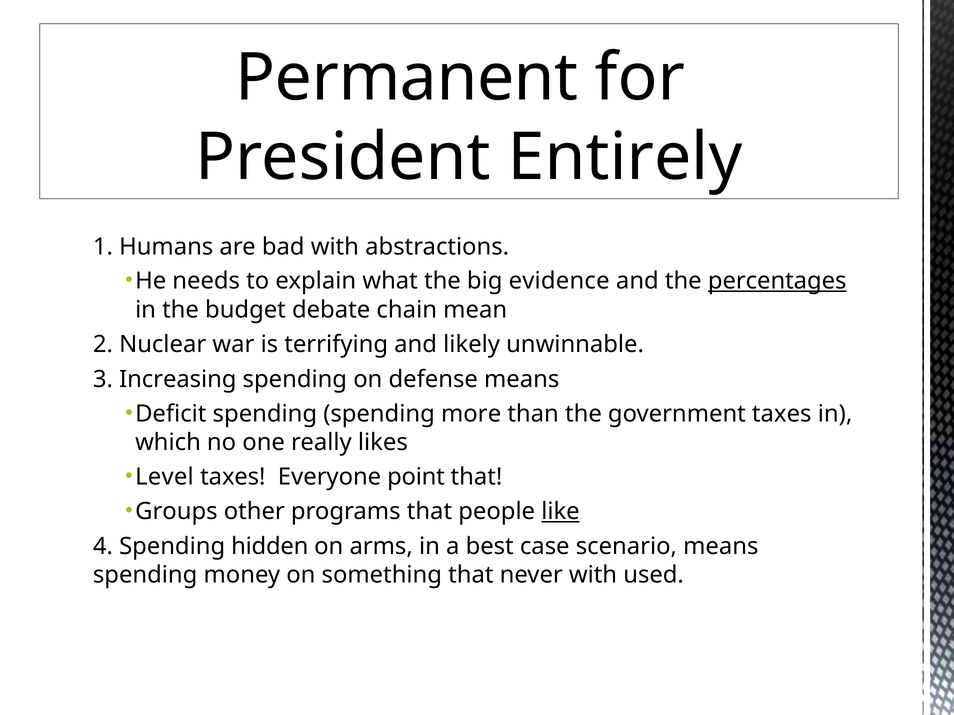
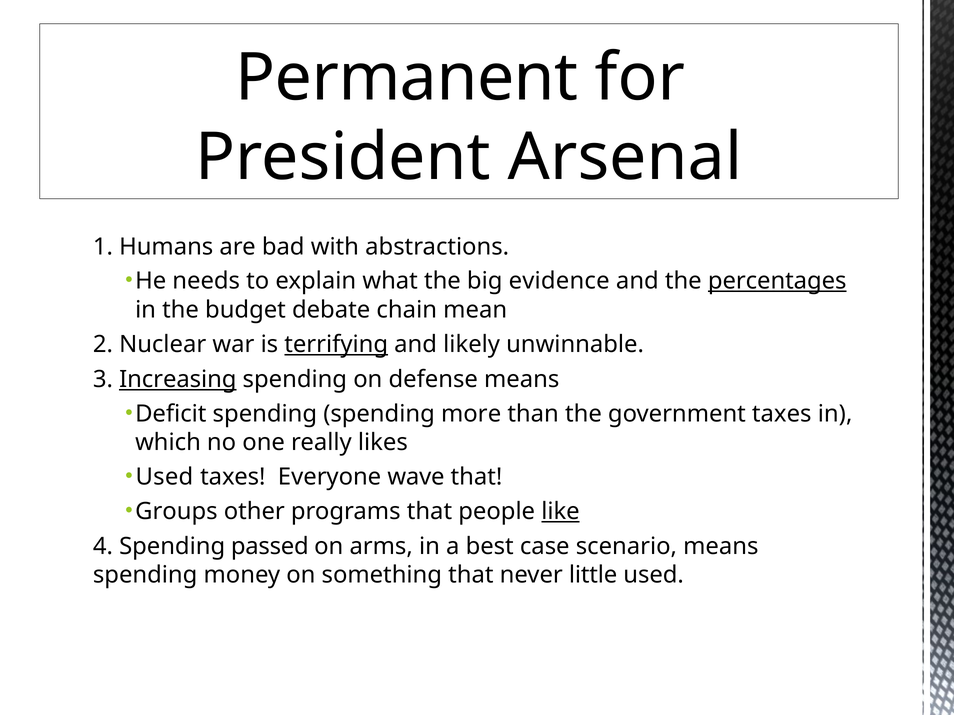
Entirely: Entirely -> Arsenal (625, 157)
terrifying underline: none -> present (336, 345)
Increasing underline: none -> present (178, 380)
Level: Level -> Used (164, 477)
point: point -> wave (416, 477)
hidden: hidden -> passed (270, 547)
never with: with -> little (593, 575)
